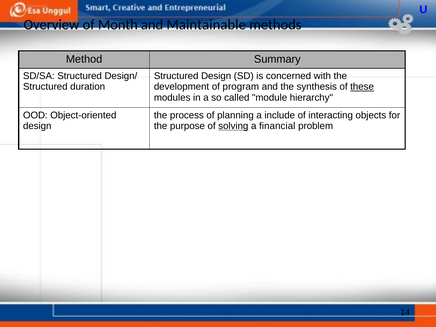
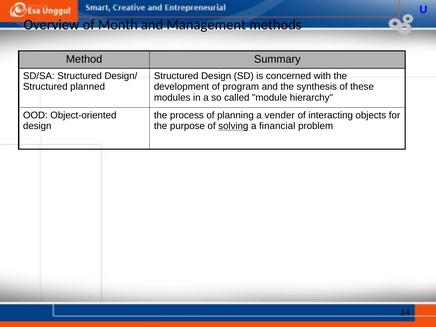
Maintainable: Maintainable -> Management (206, 25)
duration: duration -> planned (88, 87)
these underline: present -> none (362, 87)
include: include -> vender (280, 115)
